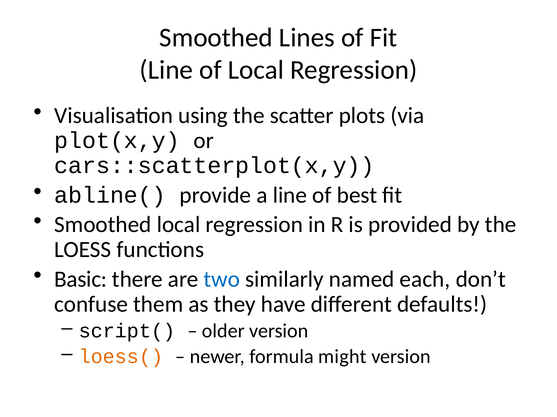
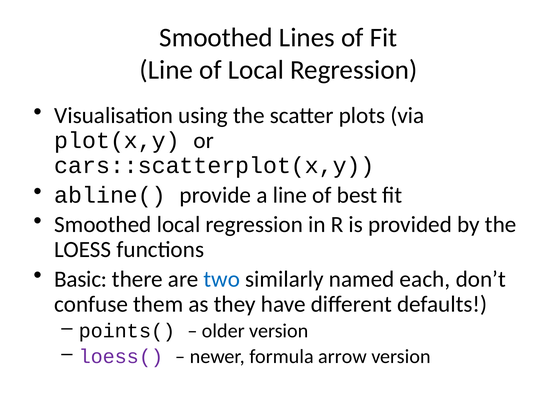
script(: script( -> points( (127, 332)
loess( colour: orange -> purple (121, 357)
might: might -> arrow (342, 357)
